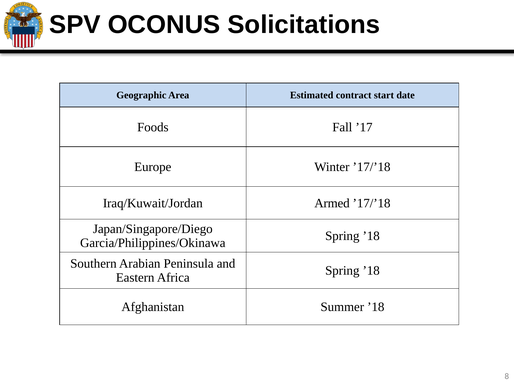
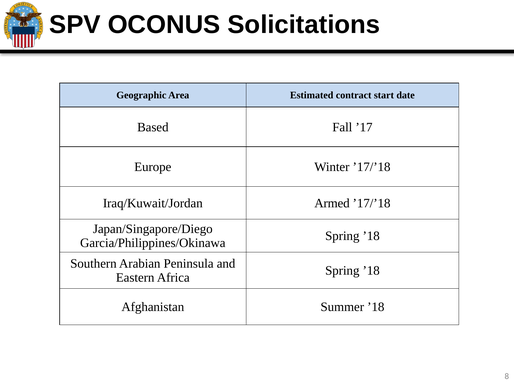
Foods: Foods -> Based (153, 127)
